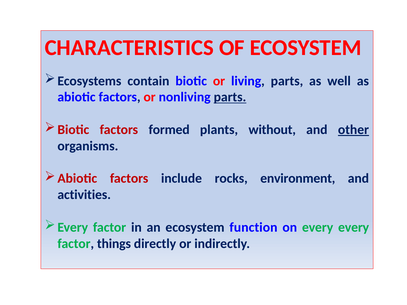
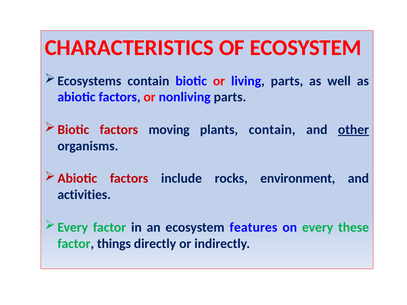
parts underline: present -> none (230, 97)
formed: formed -> moving (169, 130)
plants without: without -> contain (272, 130)
function: function -> features (253, 227)
every every: every -> these (354, 227)
